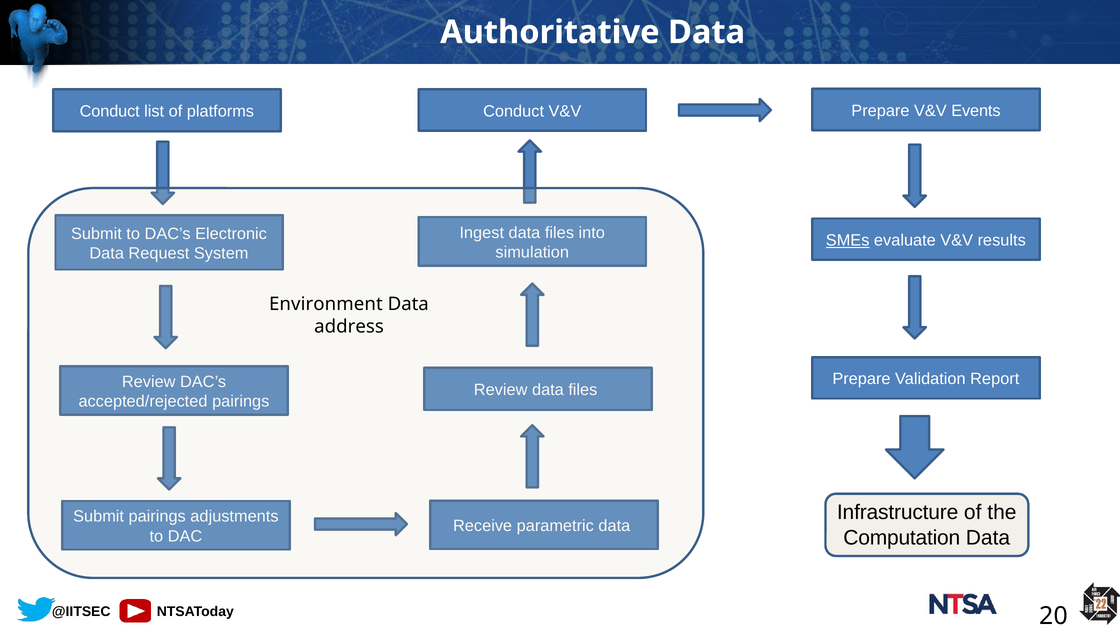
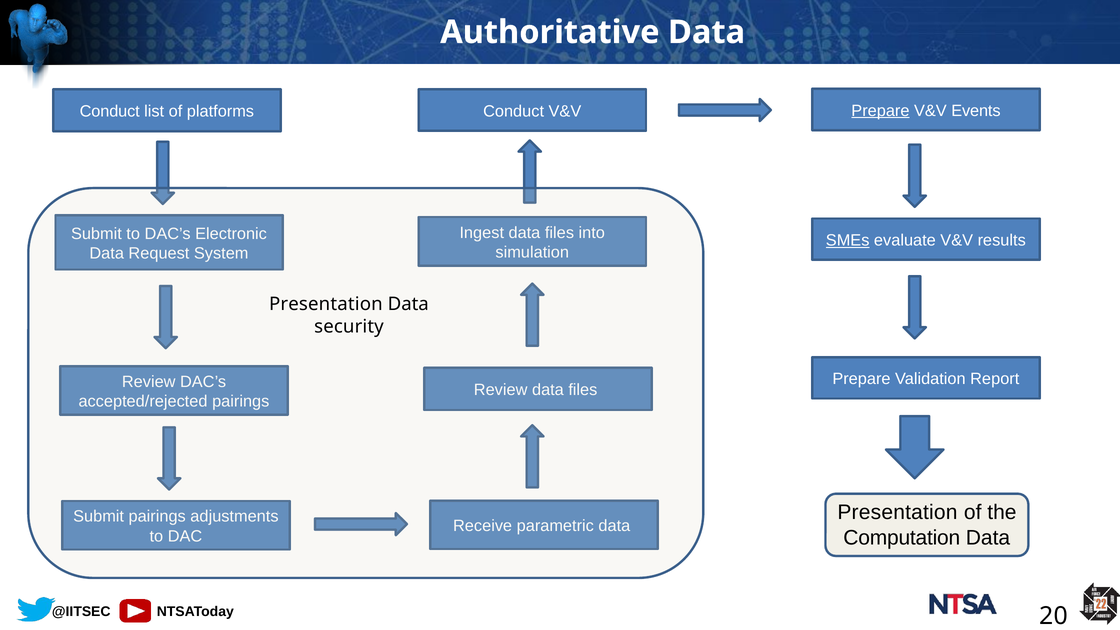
Prepare underline: none -> present (880, 111)
Environment: Environment -> Presentation (326, 304)
address: address -> security (349, 326)
Infrastructure: Infrastructure -> Presentation (897, 512)
